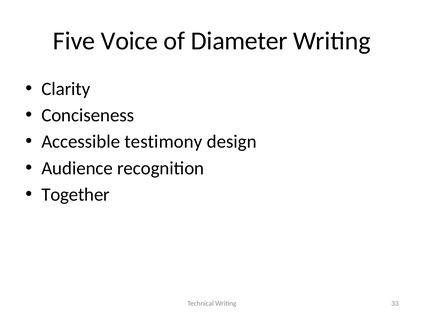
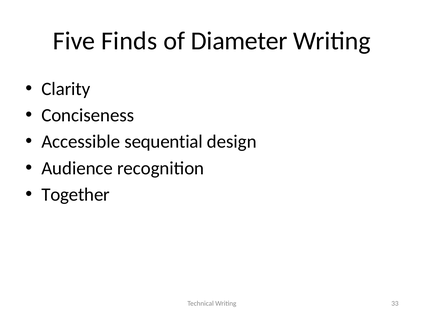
Voice: Voice -> Finds (129, 41)
testimony: testimony -> sequential (164, 142)
